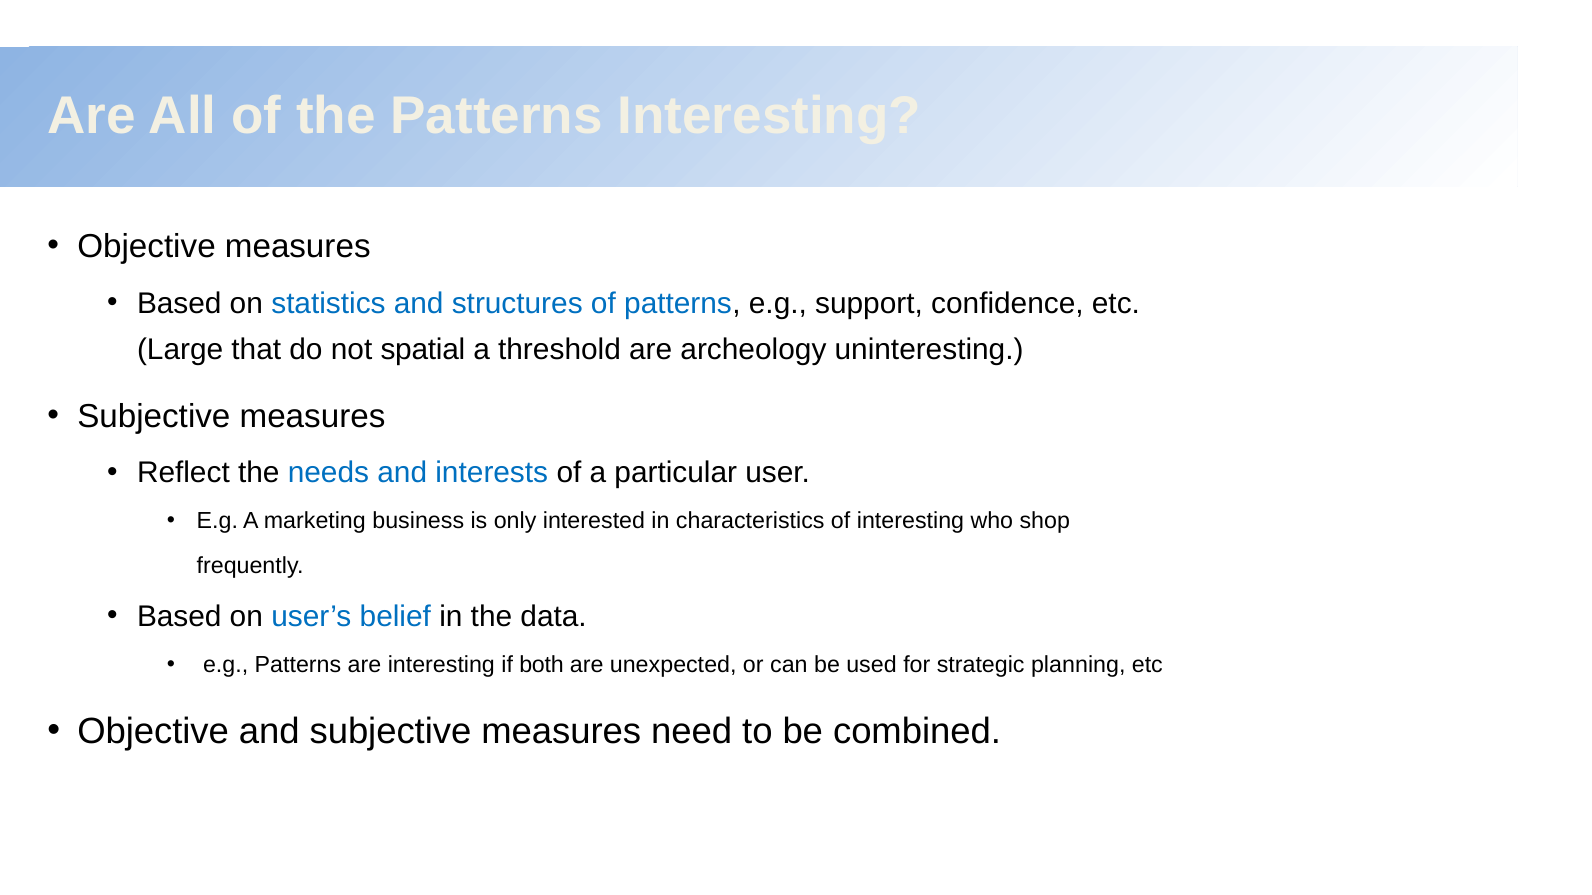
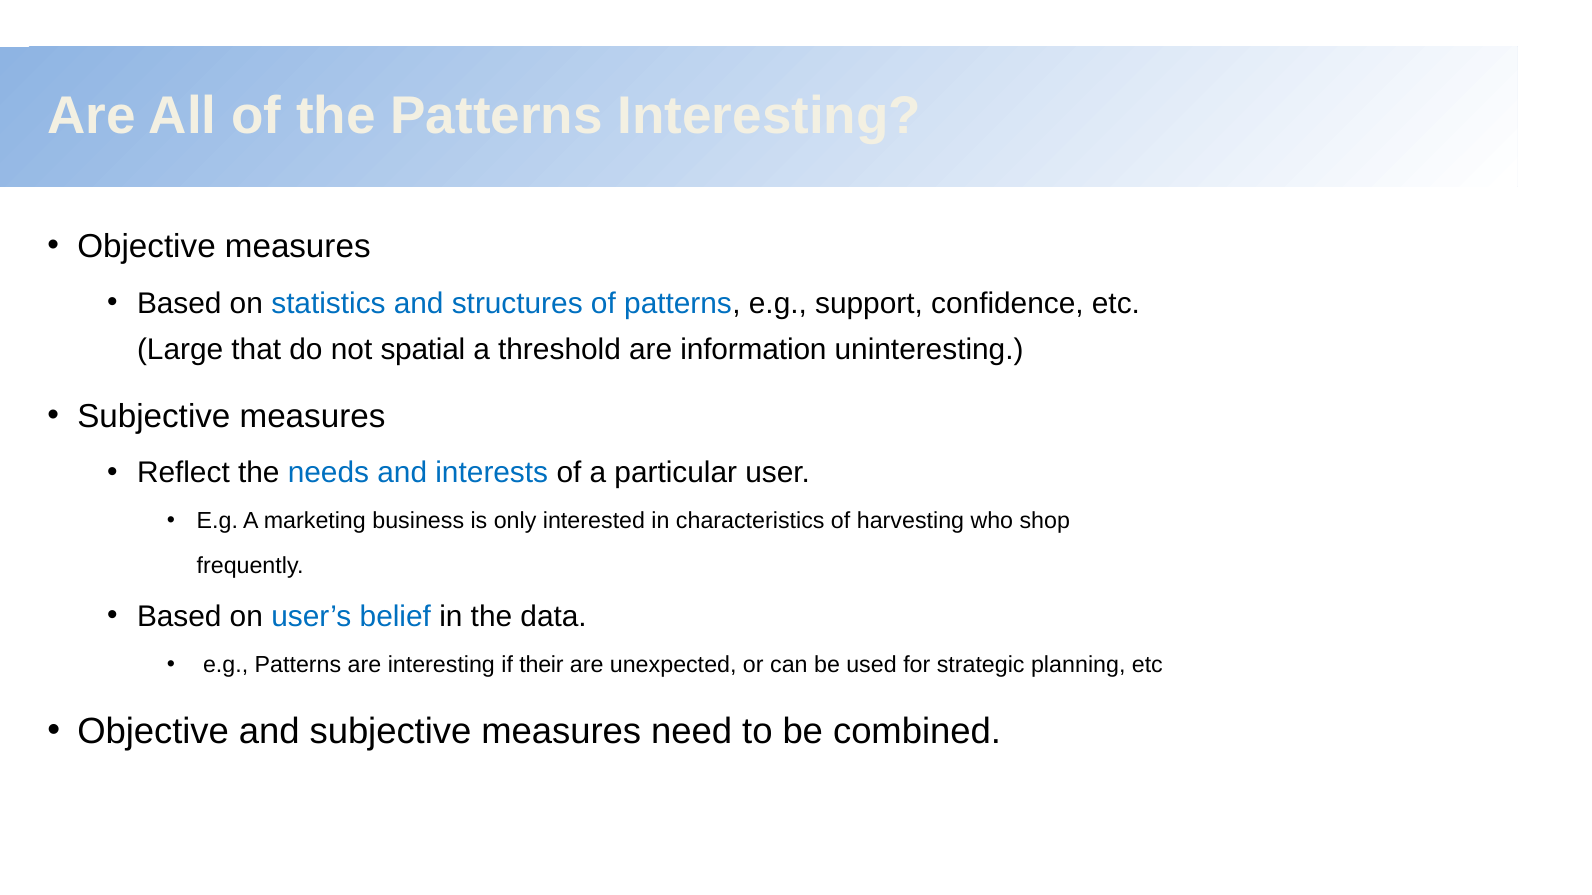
archeology: archeology -> information (753, 350)
of interesting: interesting -> harvesting (910, 521)
both: both -> their (542, 665)
